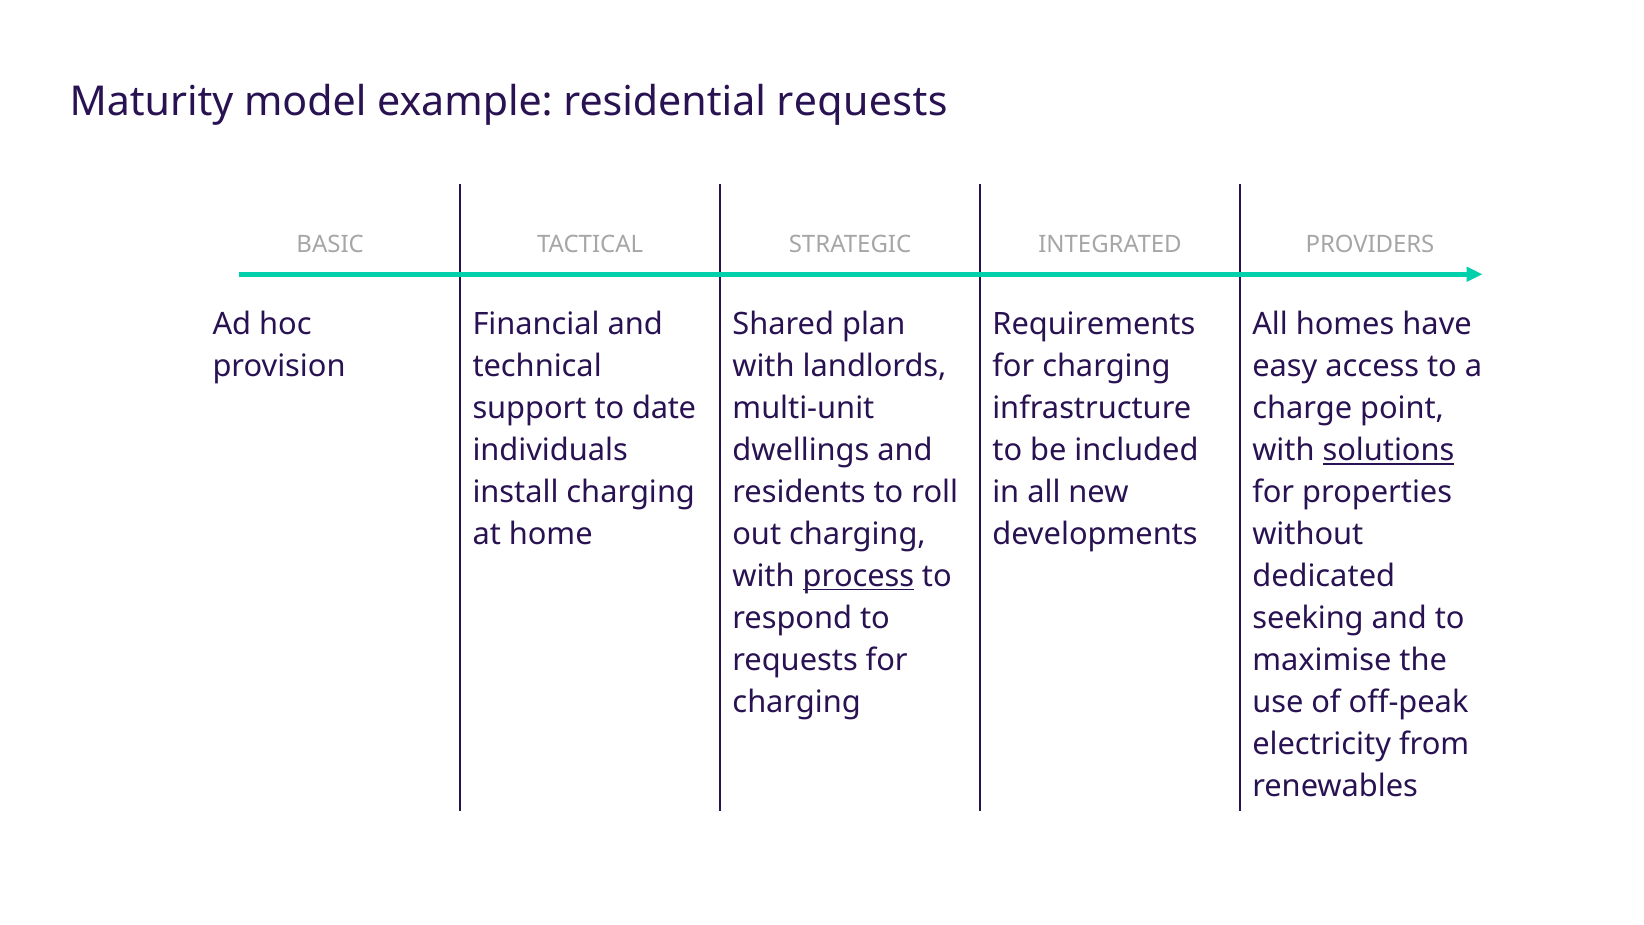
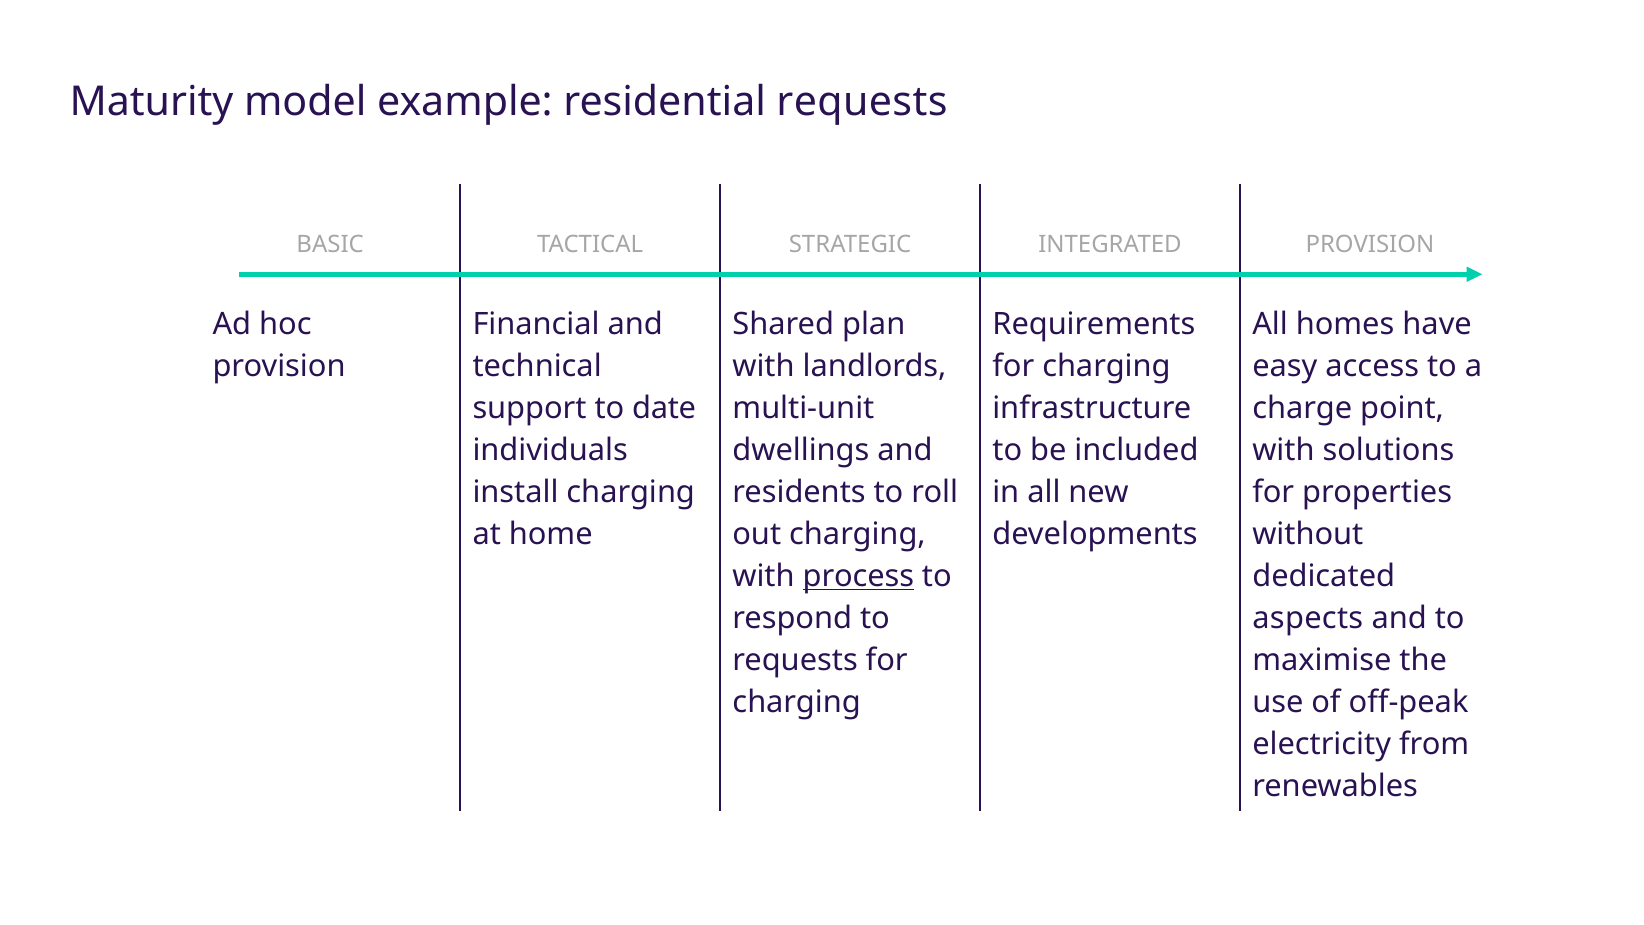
INTEGRATED PROVIDERS: PROVIDERS -> PROVISION (1370, 245)
solutions underline: present -> none (1388, 450)
seeking: seeking -> aspects (1308, 618)
